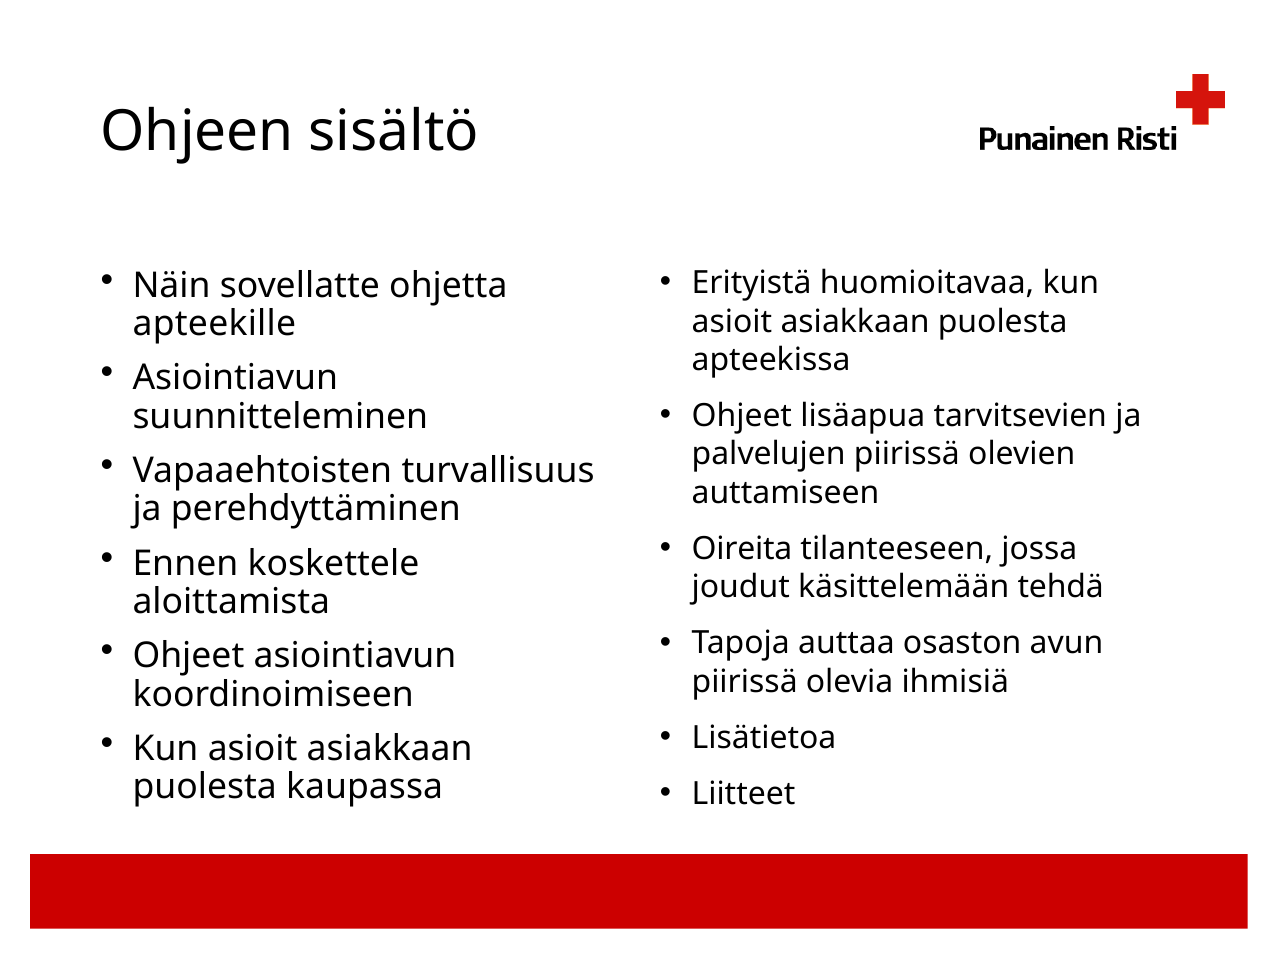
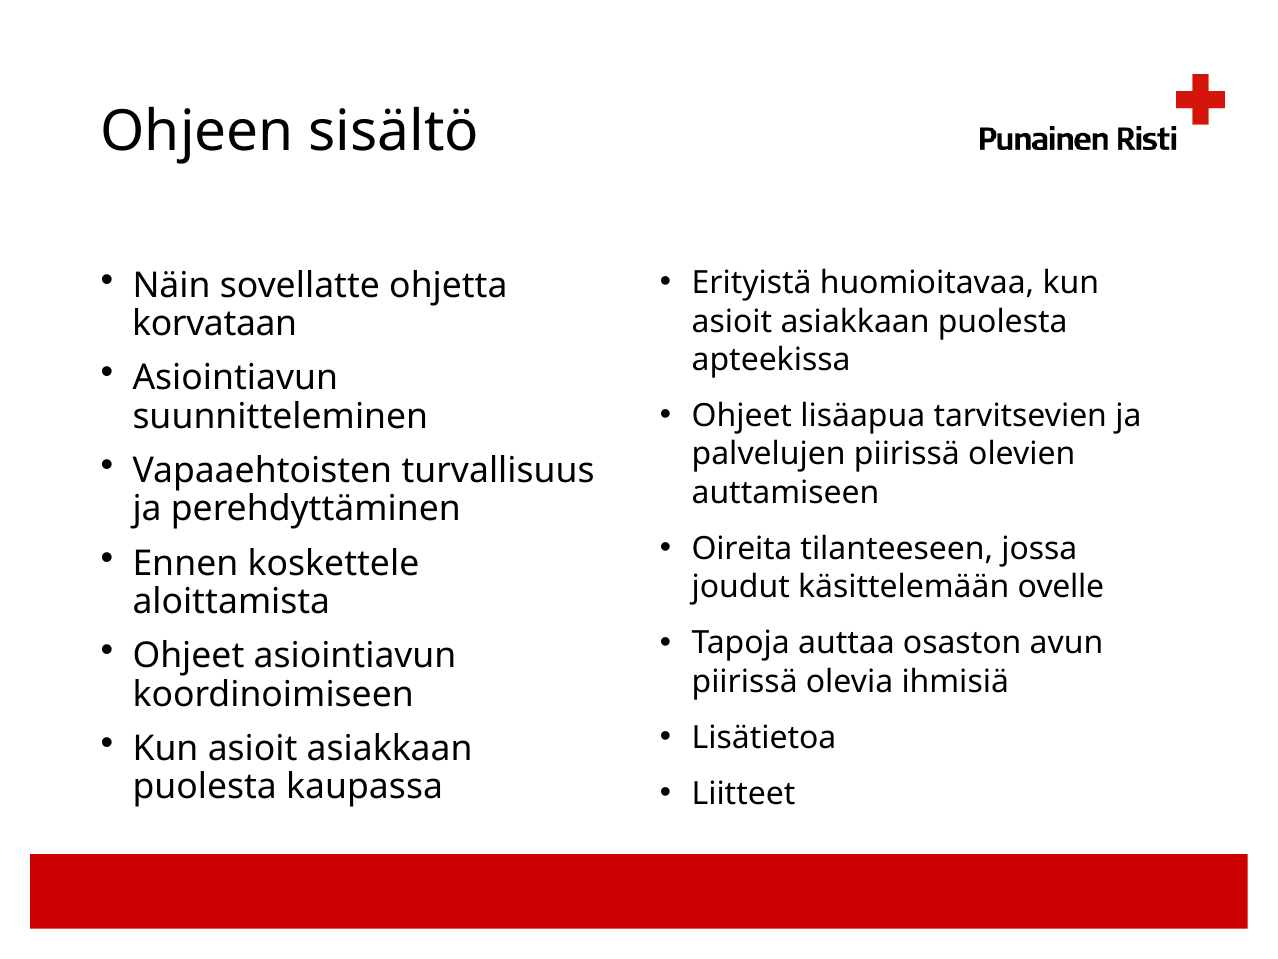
apteekille: apteekille -> korvataan (215, 324)
tehdä: tehdä -> ovelle (1061, 587)
